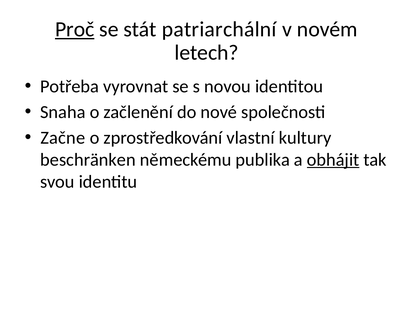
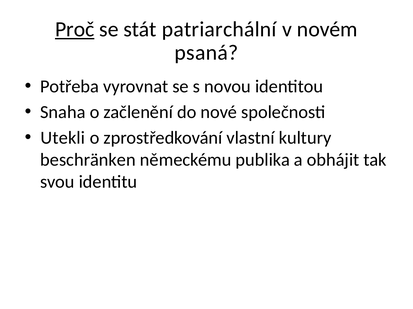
letech: letech -> psaná (206, 53)
Začne: Začne -> Utekli (63, 138)
obhájit underline: present -> none (333, 160)
